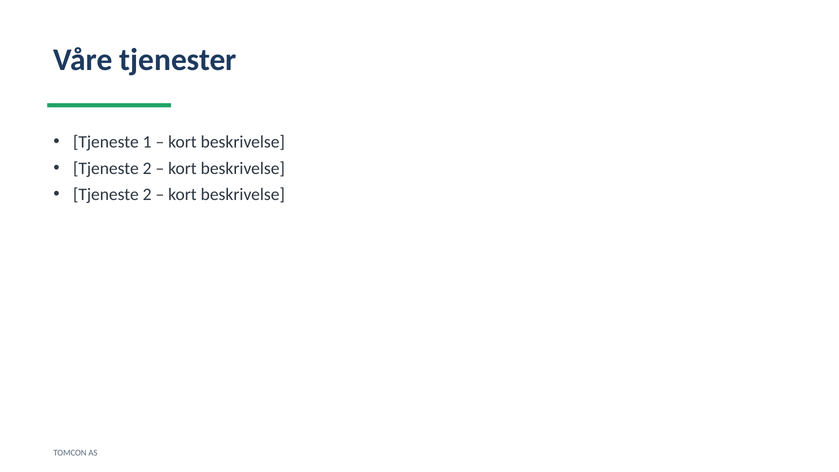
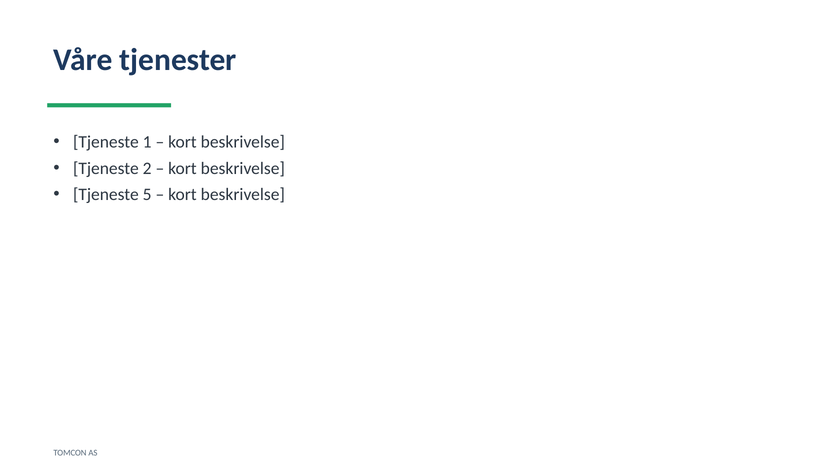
2: 2 -> 5 (147, 195)
